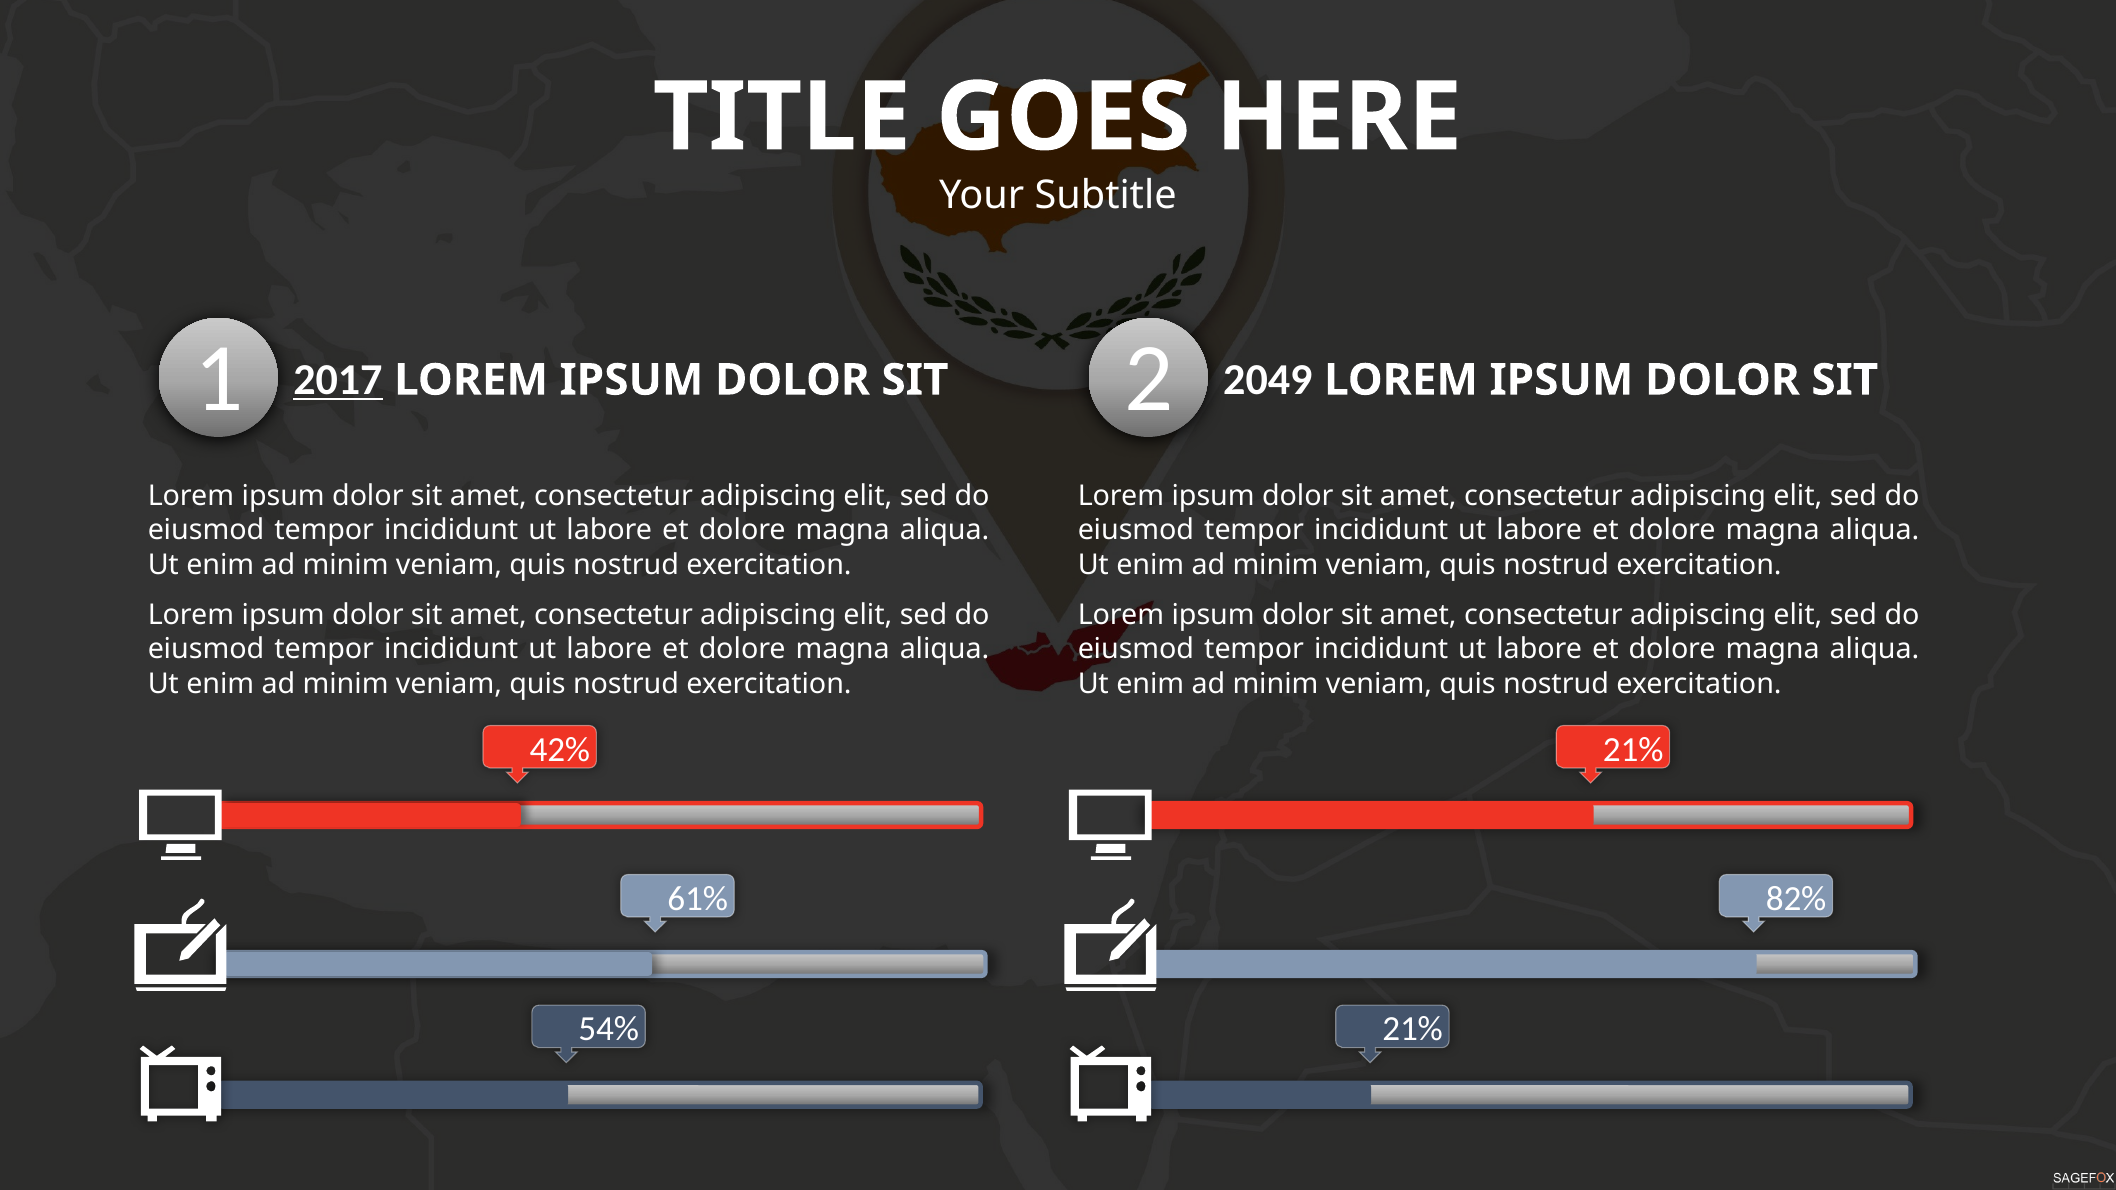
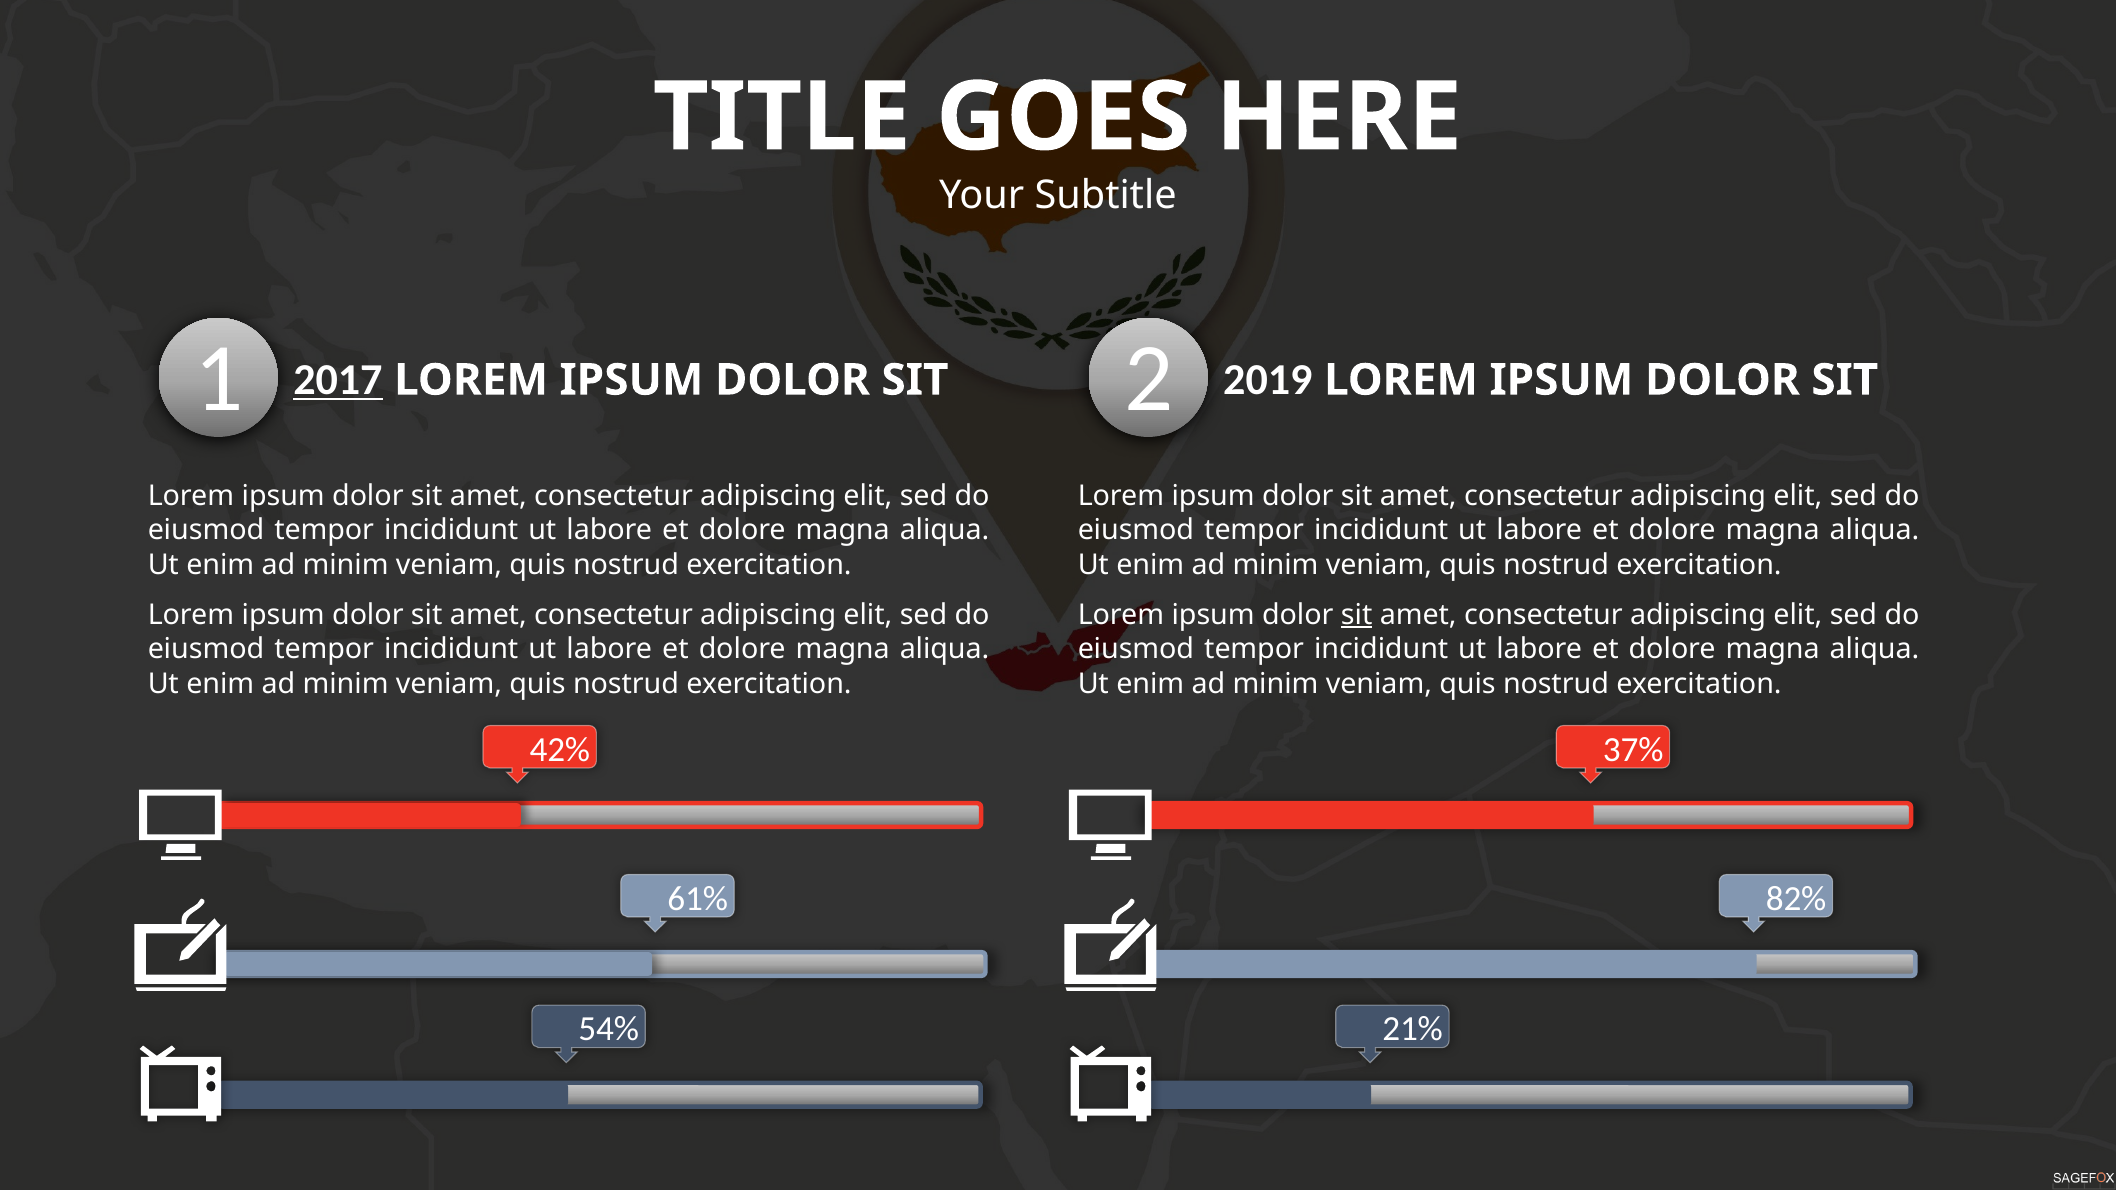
2049: 2049 -> 2019 (1268, 380)
sit underline: none -> present (1357, 615)
21%: 21% -> 37% (1633, 750)
